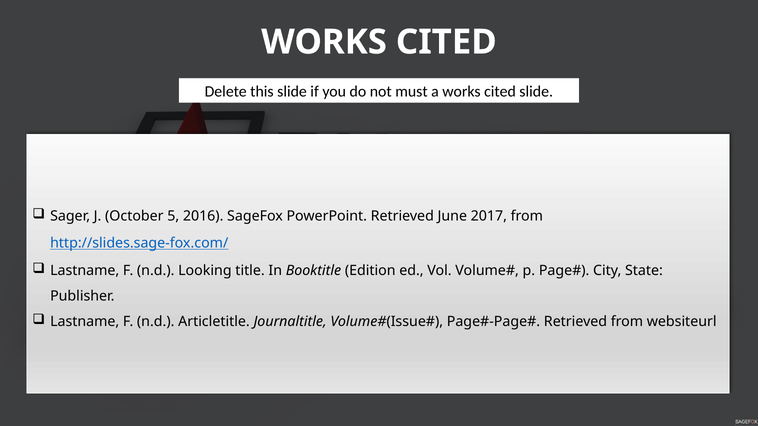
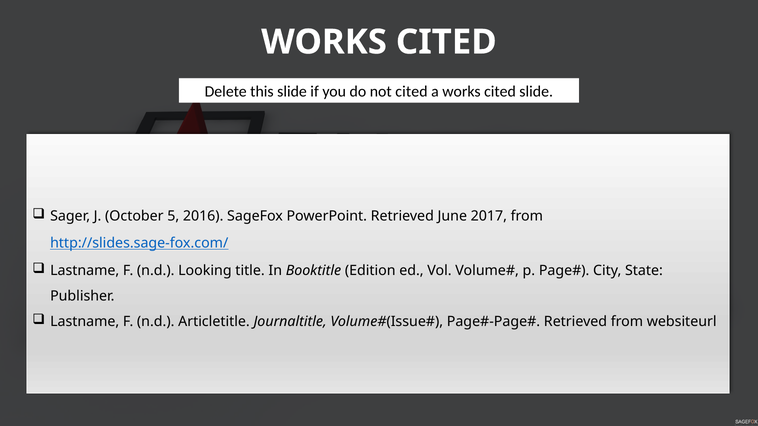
not must: must -> cited (411, 92)
